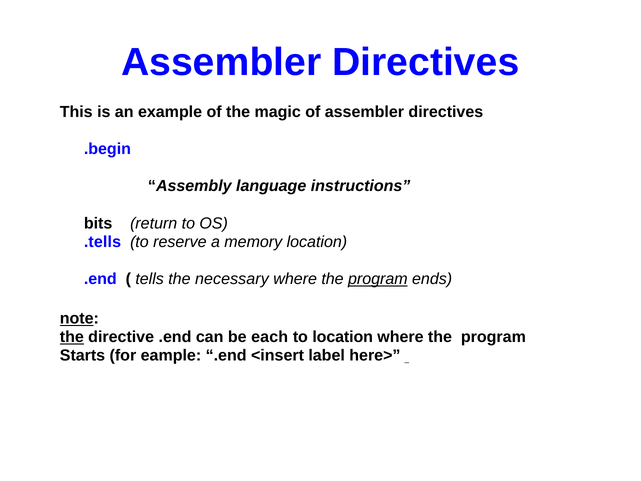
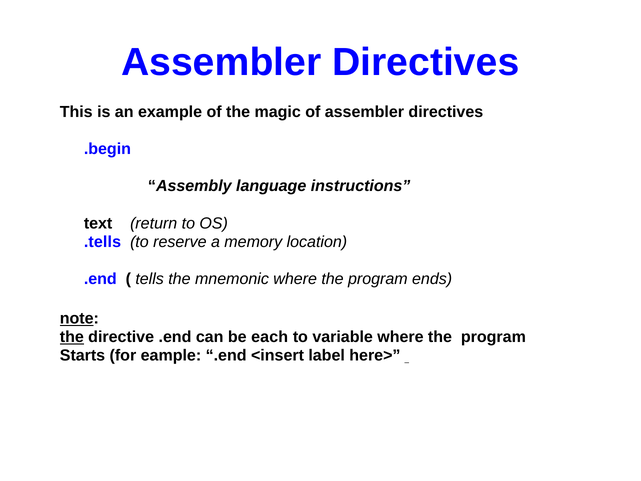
bits: bits -> text (98, 223)
necessary: necessary -> mnemonic (232, 279)
program underline: present -> none (378, 279)
to location: location -> variable (343, 337)
